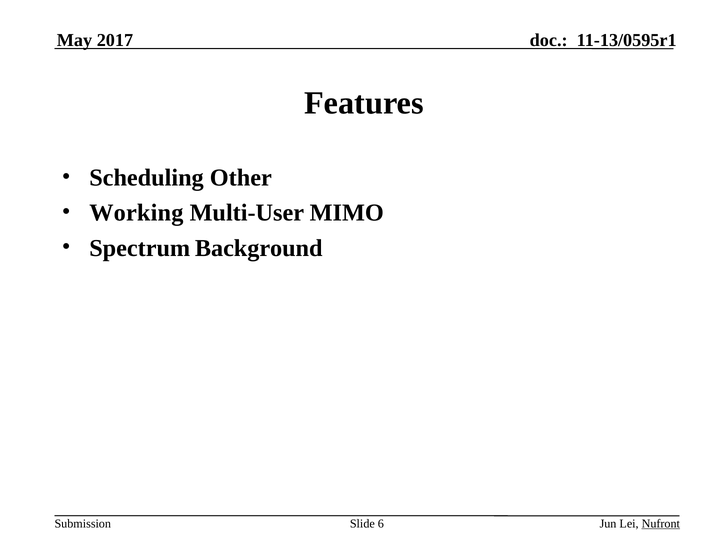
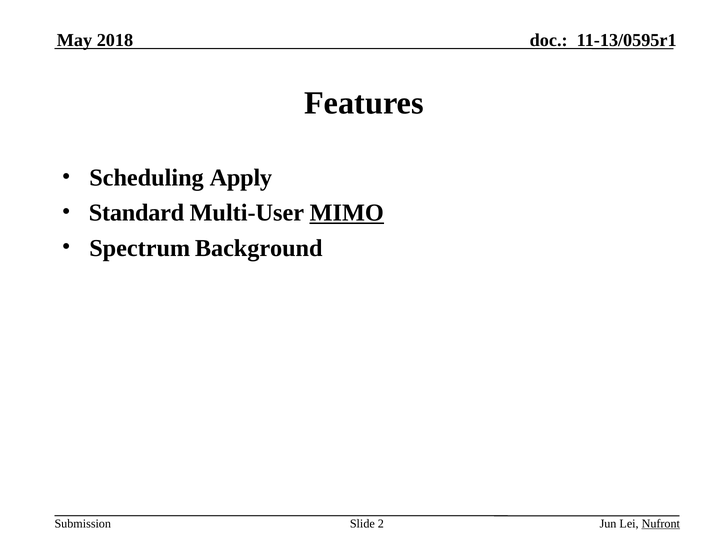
2017: 2017 -> 2018 (115, 40)
Other: Other -> Apply (241, 178)
Working: Working -> Standard (137, 213)
MIMO underline: none -> present (347, 213)
6: 6 -> 2 (381, 524)
